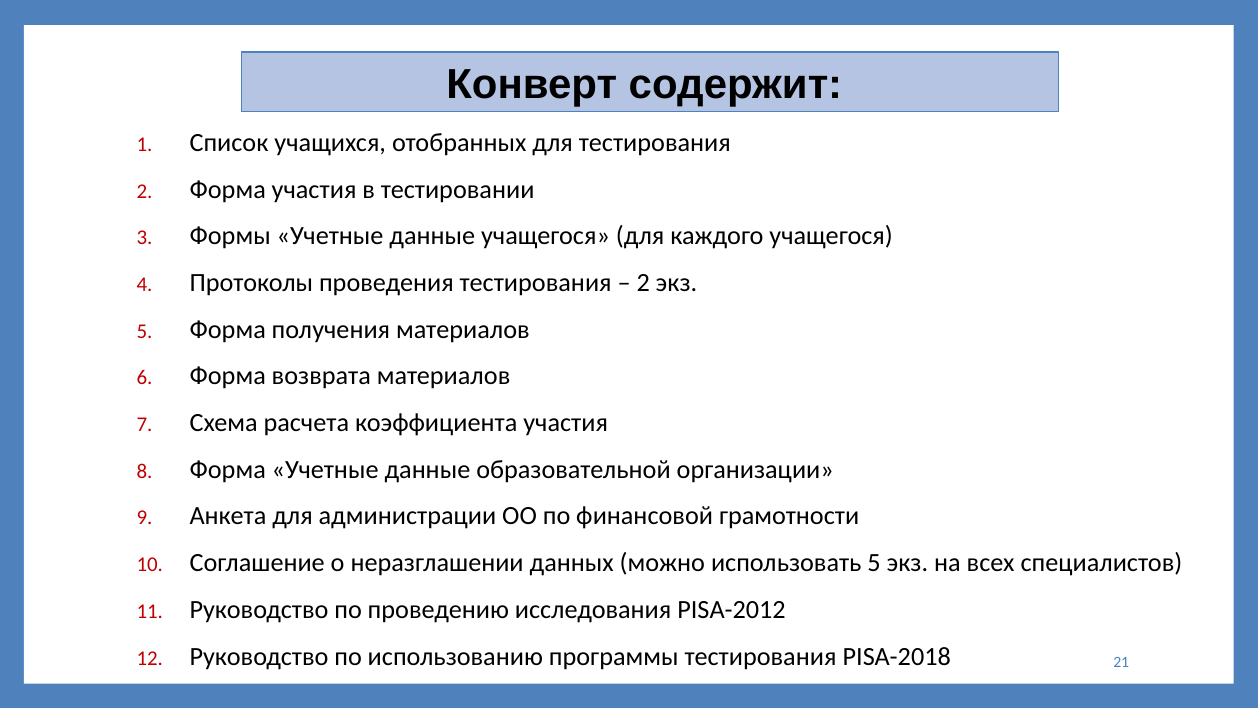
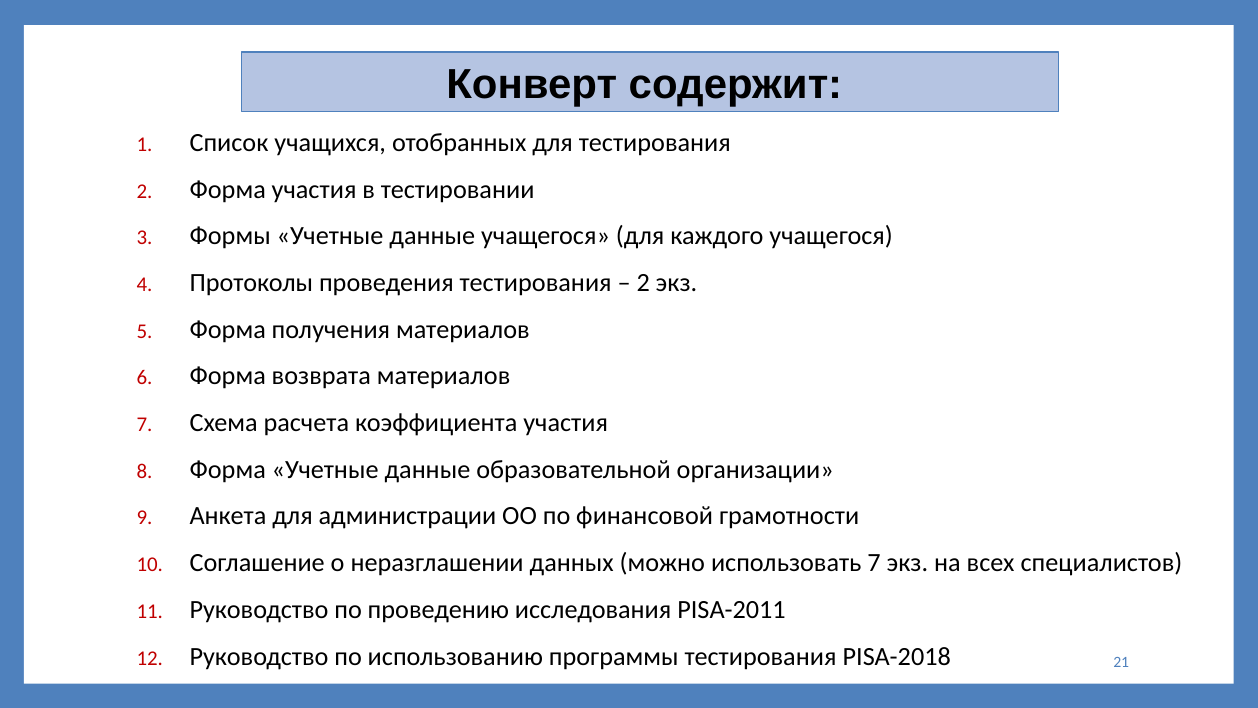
использовать 5: 5 -> 7 (874, 563)
PISA-2012: PISA-2012 -> PISA-2011 (732, 609)
